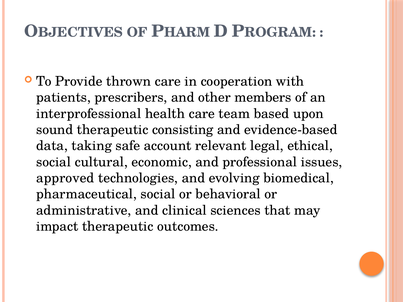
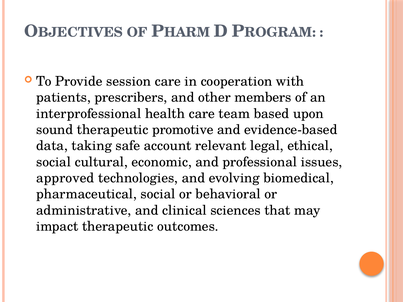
thrown: thrown -> session (129, 82)
consisting: consisting -> promotive (183, 130)
